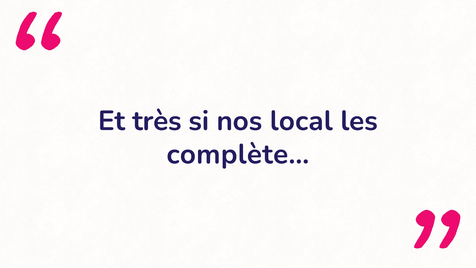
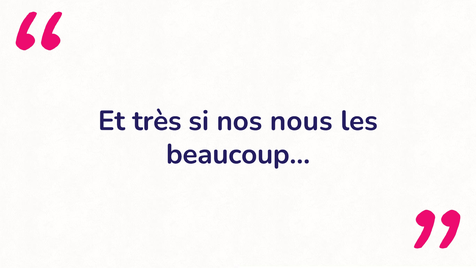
local: local -> nous (301, 121)
complète…: complète… -> beaucoup… (238, 154)
